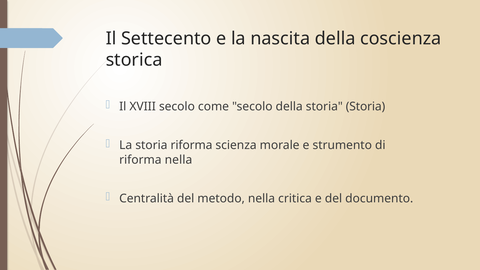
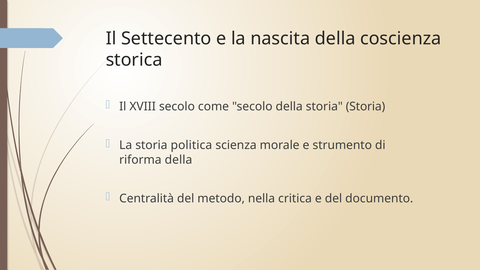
storia riforma: riforma -> politica (191, 145)
riforma nella: nella -> della (179, 160)
